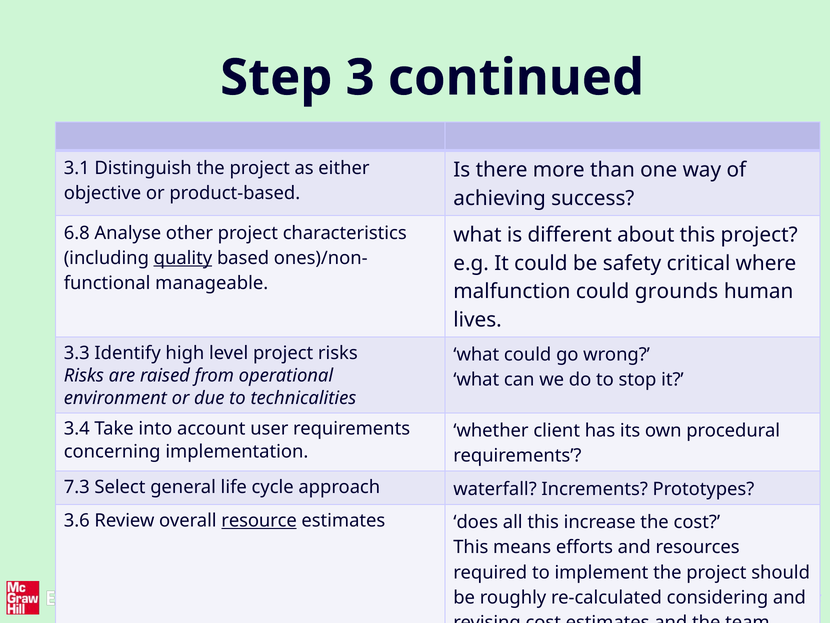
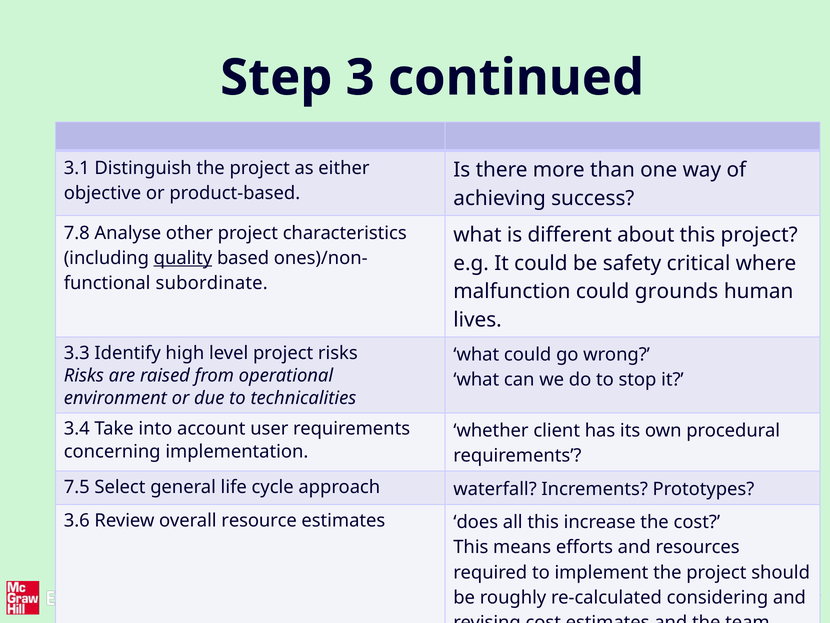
6.8: 6.8 -> 7.8 (77, 233)
manageable: manageable -> subordinate (212, 283)
7.3: 7.3 -> 7.5 (77, 487)
resource underline: present -> none (259, 520)
